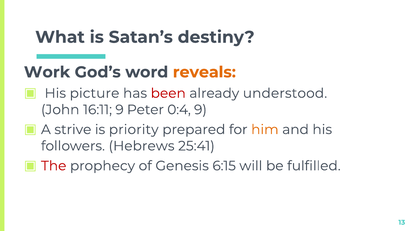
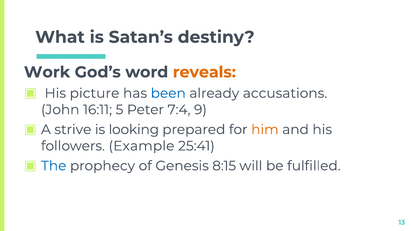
been colour: red -> blue (168, 93)
understood: understood -> accusations (285, 93)
16:11 9: 9 -> 5 (119, 110)
0:4: 0:4 -> 7:4 (179, 110)
priority: priority -> looking (134, 130)
Hebrews: Hebrews -> Example (141, 146)
The colour: red -> blue (54, 166)
6:15: 6:15 -> 8:15 (224, 166)
